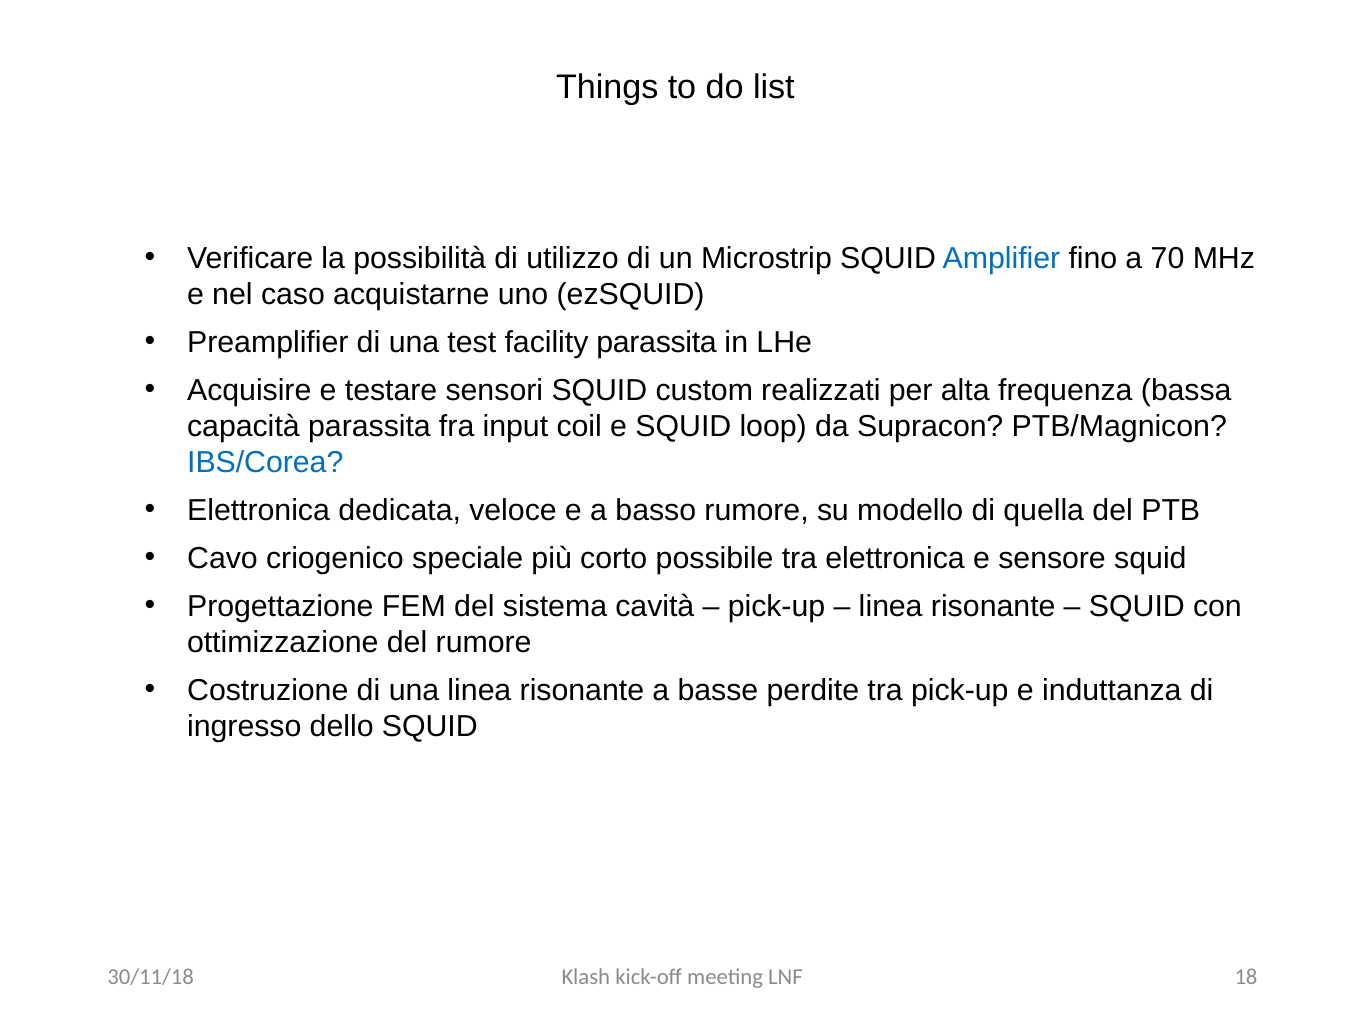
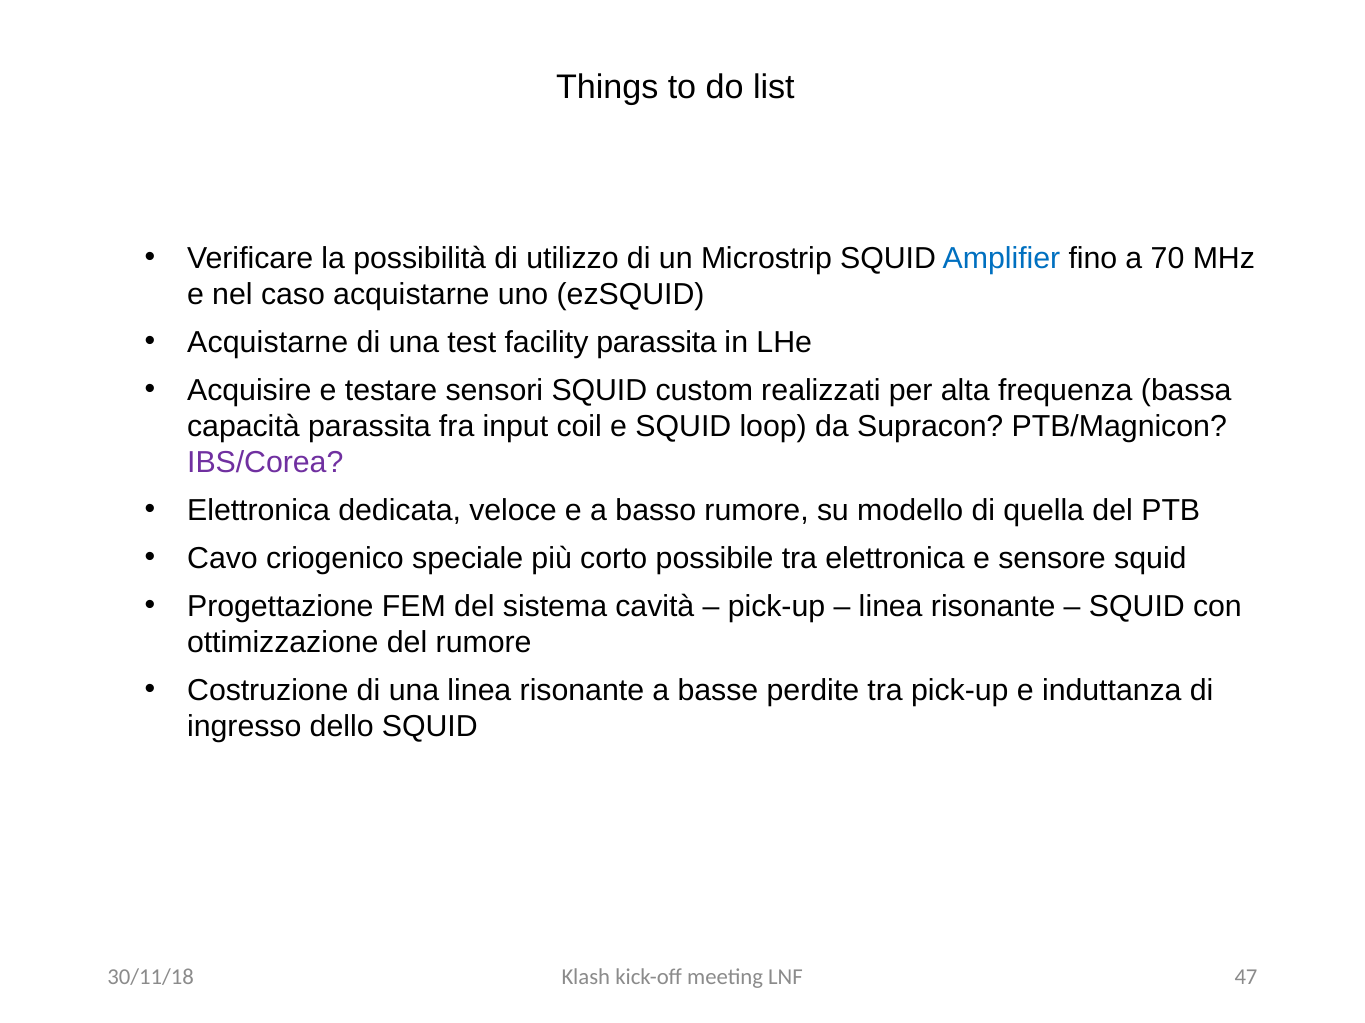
Preamplifier: Preamplifier -> Acquistarne (268, 343)
IBS/Corea colour: blue -> purple (265, 463)
18: 18 -> 47 (1246, 978)
